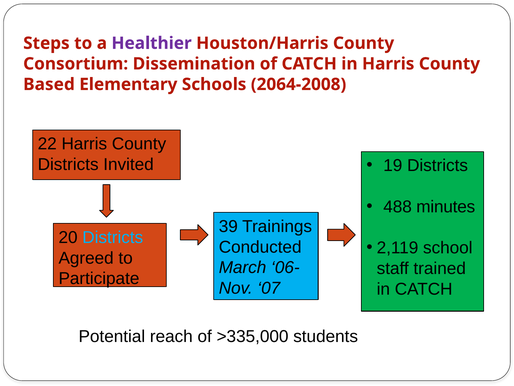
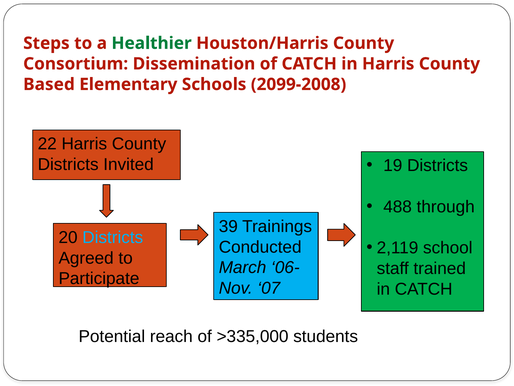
Healthier colour: purple -> green (152, 43)
2064-2008: 2064-2008 -> 2099-2008 (299, 84)
minutes: minutes -> through (446, 206)
